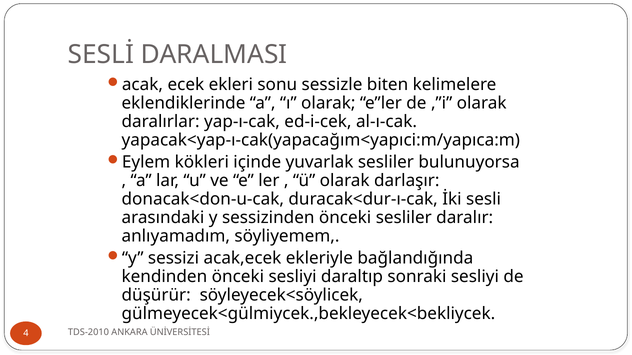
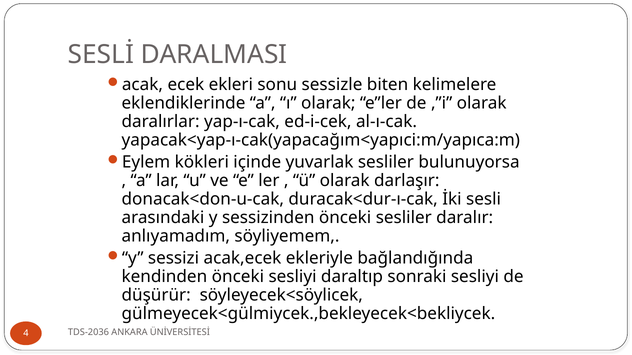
TDS-2010: TDS-2010 -> TDS-2036 (88, 332)
